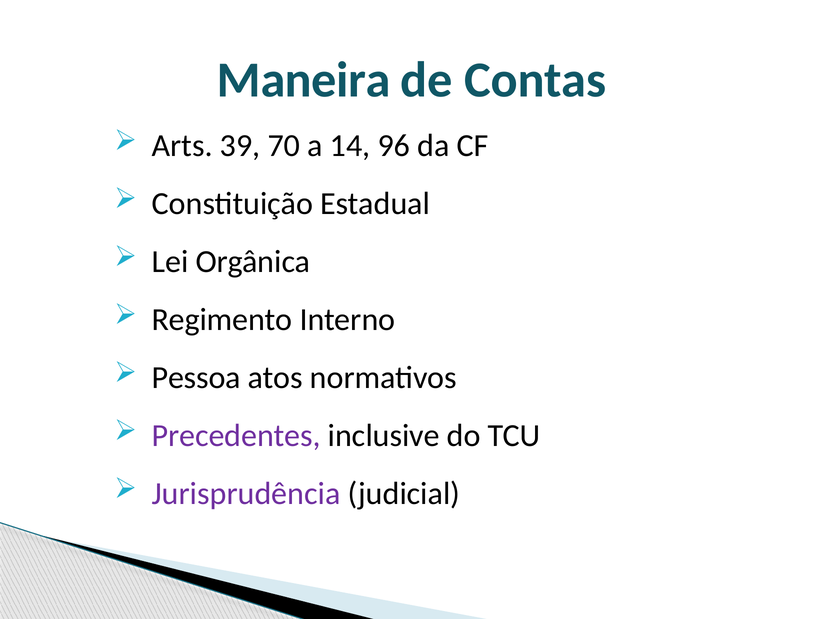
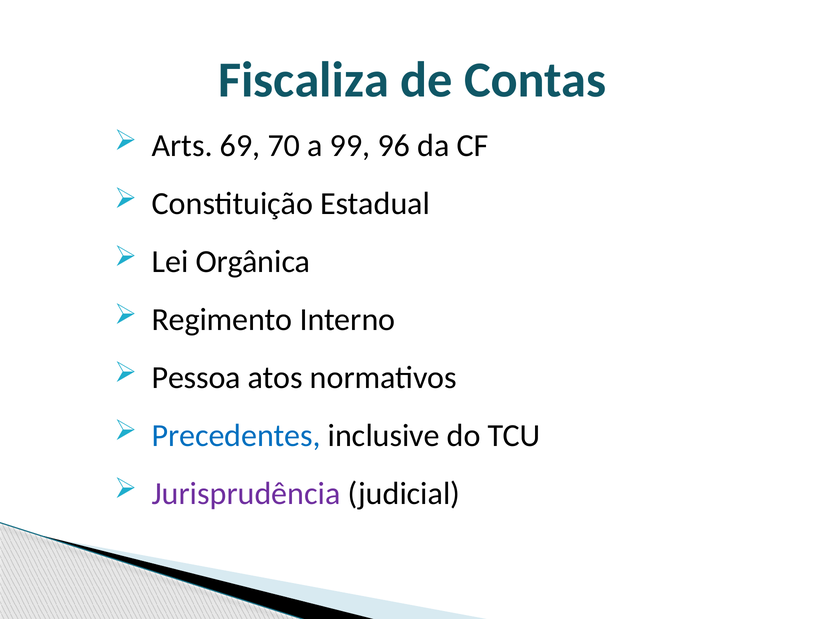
Maneira: Maneira -> Fiscaliza (303, 80)
39: 39 -> 69 (240, 146)
14: 14 -> 99 (350, 146)
Precedentes colour: purple -> blue (236, 435)
